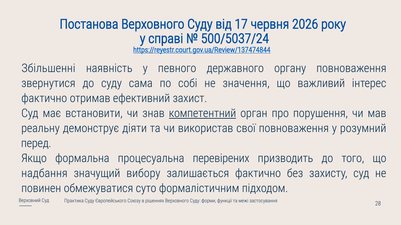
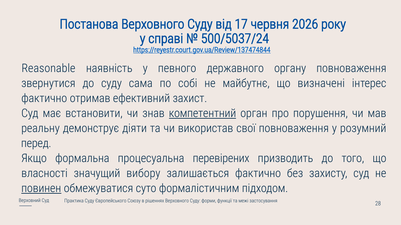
Збільшенні: Збільшенні -> Reasonable (48, 68)
значення: значення -> майбутнє (246, 84)
важливий: важливий -> визначені (321, 84)
надбання: надбання -> власності (45, 174)
повинен underline: none -> present (41, 189)
